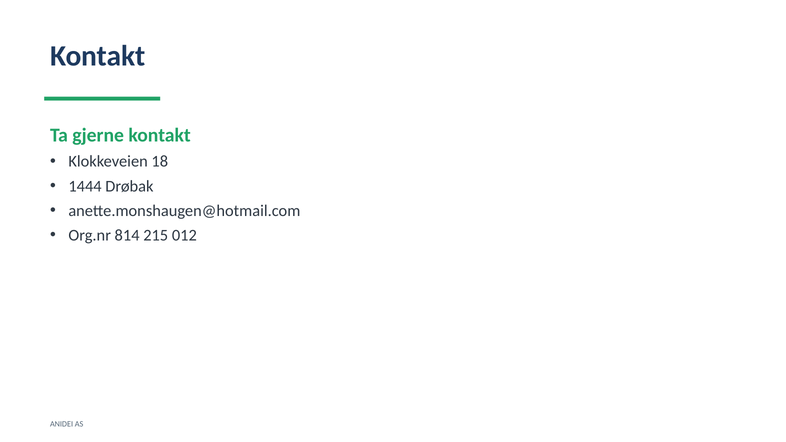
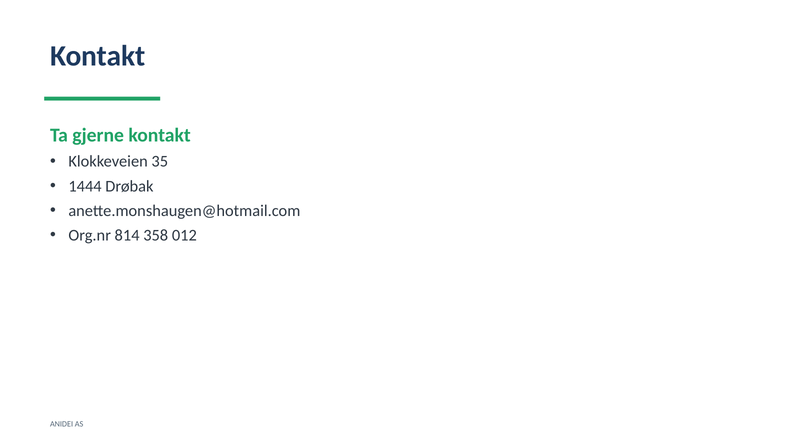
18: 18 -> 35 (160, 162)
215: 215 -> 358 (156, 235)
